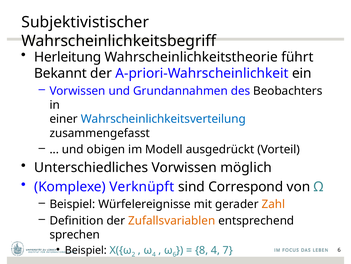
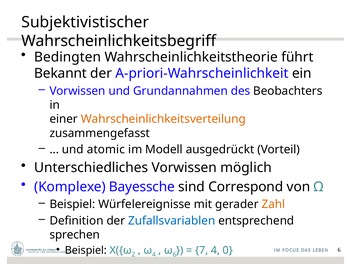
Herleitung: Herleitung -> Bedingten (68, 57)
Wahrscheinlichkeitsverteilung colour: blue -> orange (163, 119)
obigen: obigen -> atomic (106, 149)
Verknüpft: Verknüpft -> Bayessche (142, 186)
Zufallsvariablen colour: orange -> blue (172, 220)
8: 8 -> 7 (202, 250)
7: 7 -> 0 (228, 250)
